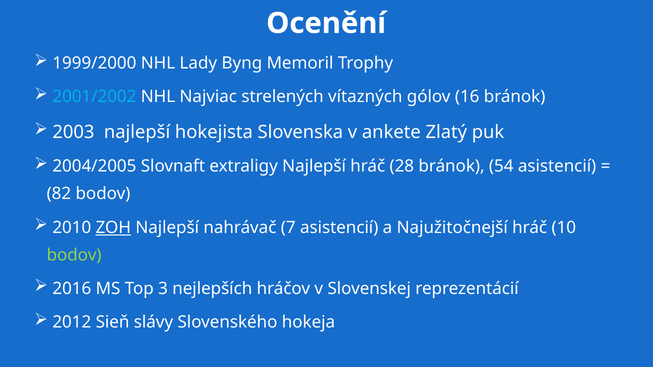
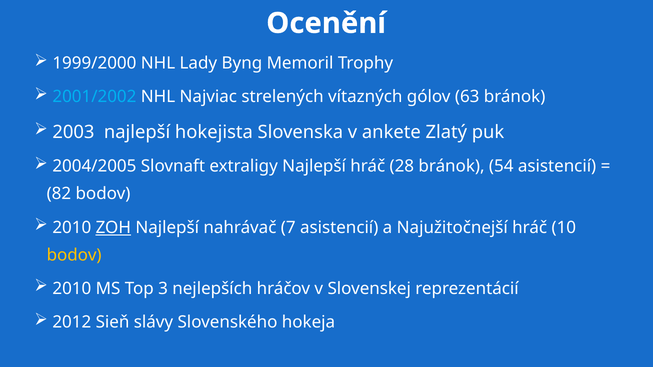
16: 16 -> 63 (467, 97)
bodov colour: light green -> yellow (74, 255)
2016: 2016 -> 2010 (72, 289)
